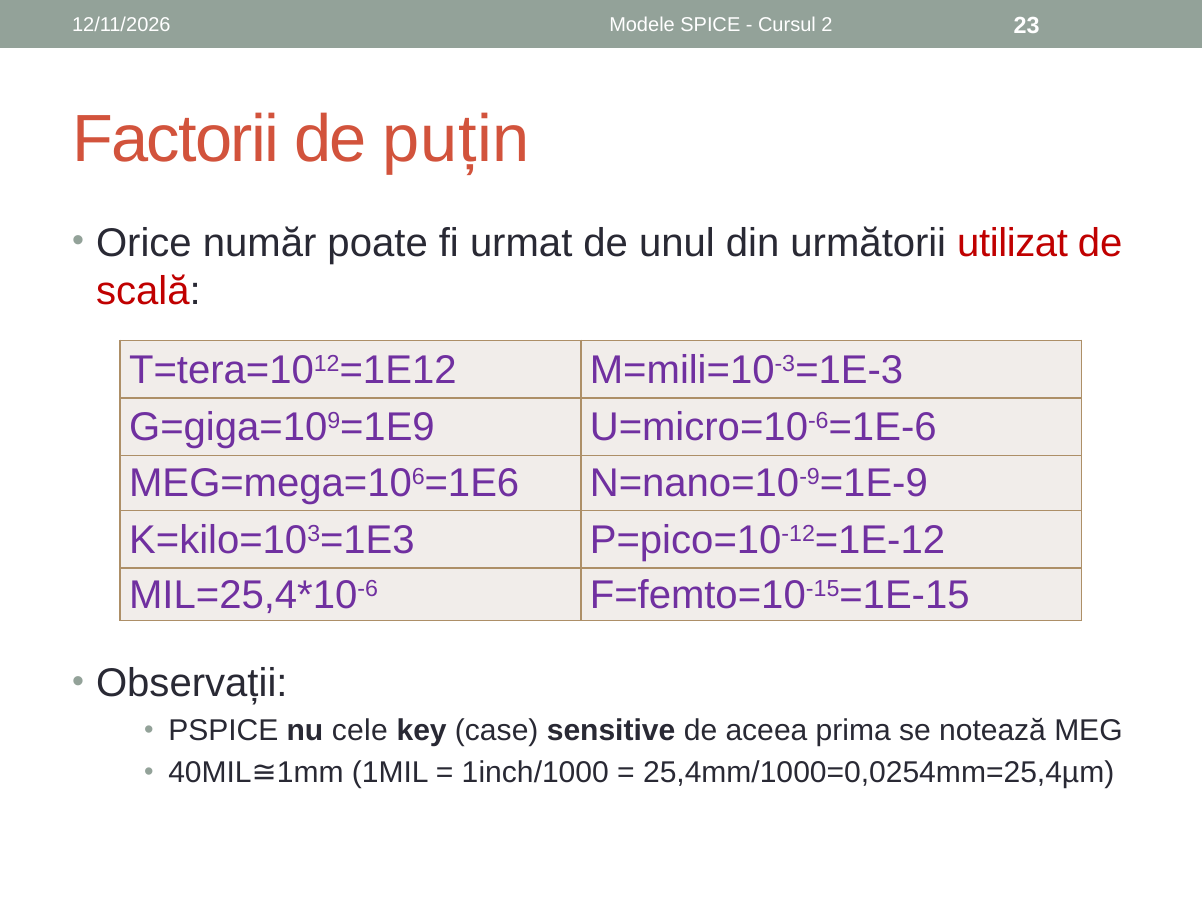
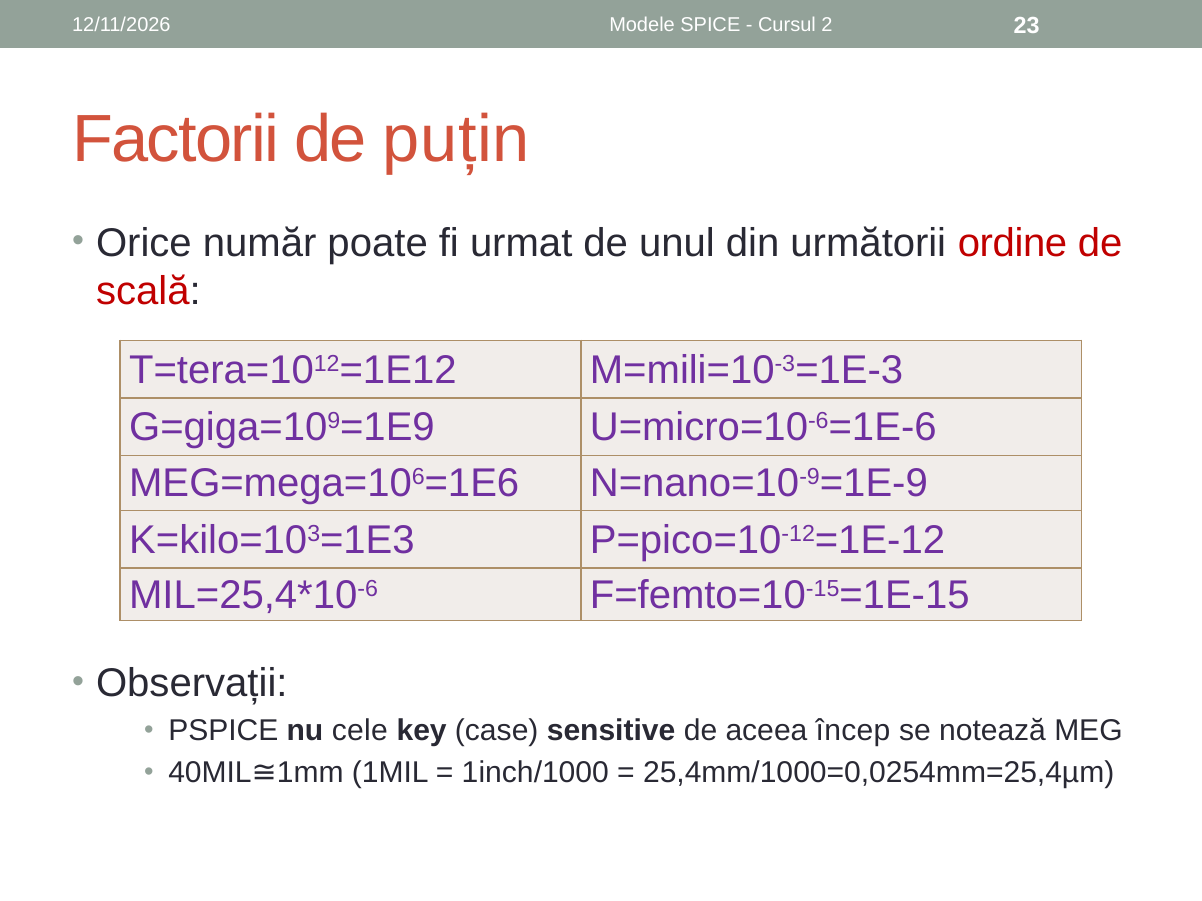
utilizat: utilizat -> ordine (1013, 243)
prima: prima -> încep (853, 731)
